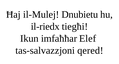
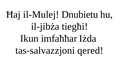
il-riedx: il-riedx -> il-jibża (45, 26)
Elef: Elef -> Iżda (88, 39)
